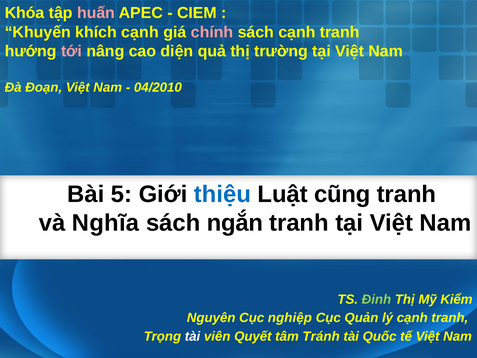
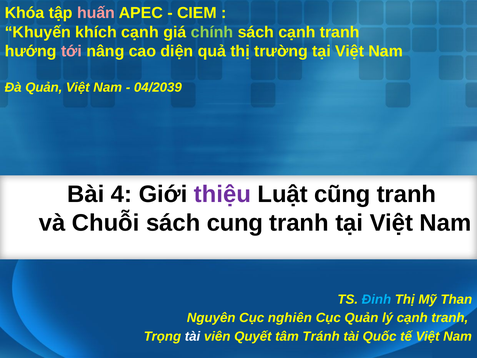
chính colour: pink -> light green (212, 32)
Đà Đoạn: Đoạn -> Quản (44, 88)
04/2010: 04/2010 -> 04/2039 (158, 88)
5: 5 -> 4 (122, 194)
thiệu colour: blue -> purple (222, 194)
Nghĩa: Nghĩa -> Chuỗi (106, 223)
ngắn: ngắn -> cung (235, 223)
Đinh colour: light green -> light blue (376, 299)
Kiểm: Kiểm -> Than (456, 299)
nghiệp: nghiệp -> nghiên (290, 318)
